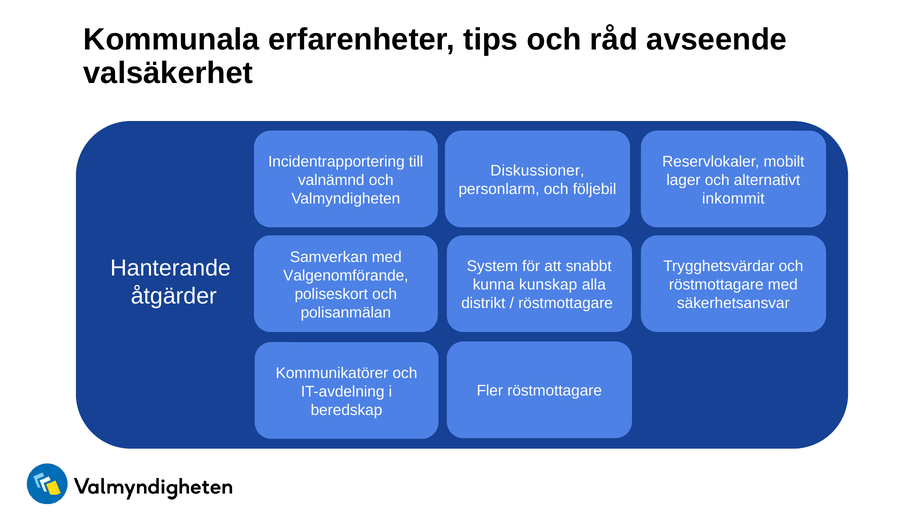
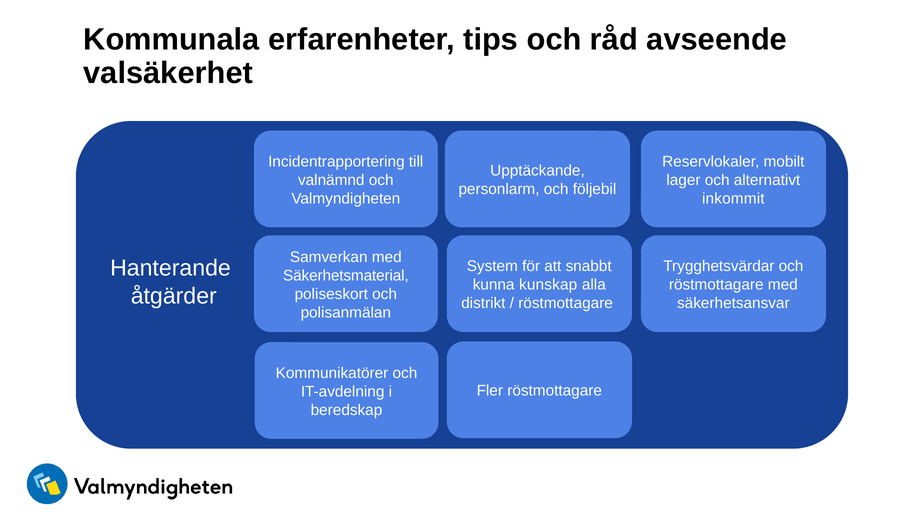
Diskussioner: Diskussioner -> Upptäckande (537, 171)
Valgenomförande: Valgenomförande -> Säkerhetsmaterial (346, 275)
